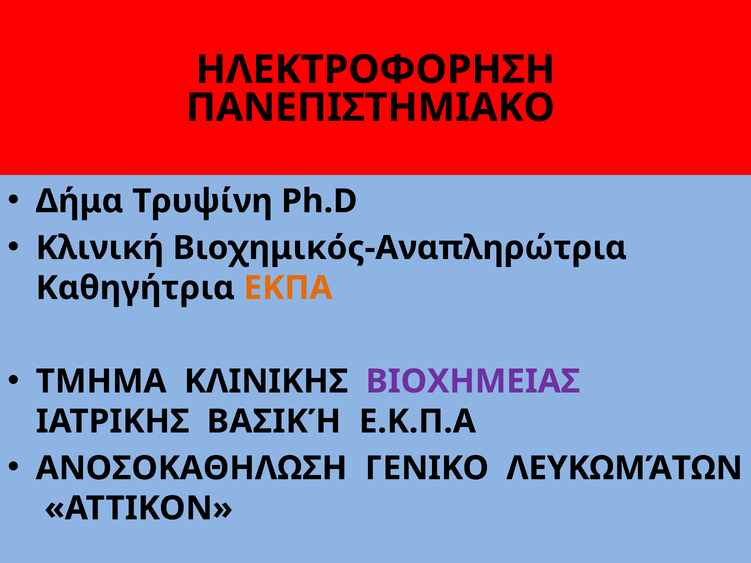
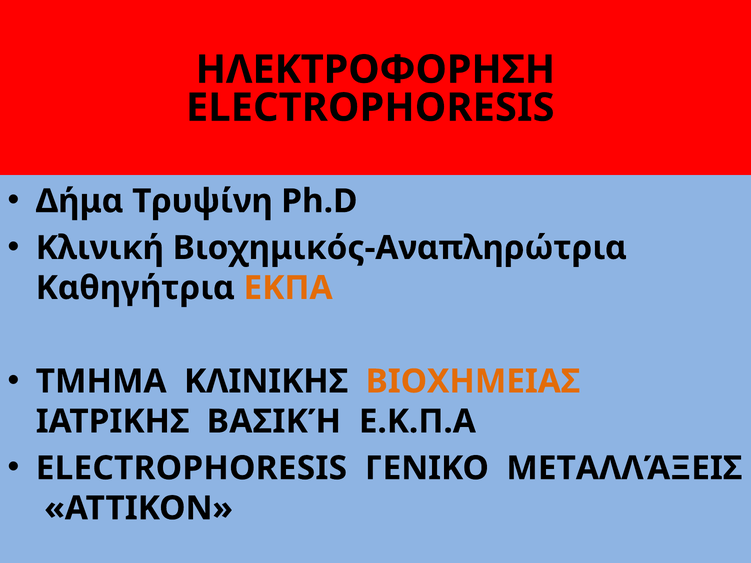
ΠΑΝΕΠΙΣΤΗΜΙΑΚΟ: ΠΑΝΕΠΙΣΤΗΜΙΑΚΟ -> ELECTROPHORESIS (370, 108)
ΒΙΟΧΗΜΕΙΑΣ colour: purple -> orange (473, 382)
ΑΝΟΣΟΚΑΘΗΛΩΣΗ: ΑΝΟΣΟΚΑΘΗΛΩΣΗ -> ELECTROPHORESIS (191, 468)
ΛΕΥΚΩΜΆΤΩΝ: ΛΕΥΚΩΜΆΤΩΝ -> ΜΕΤΑΛΛΆΞΕΙΣ (624, 468)
